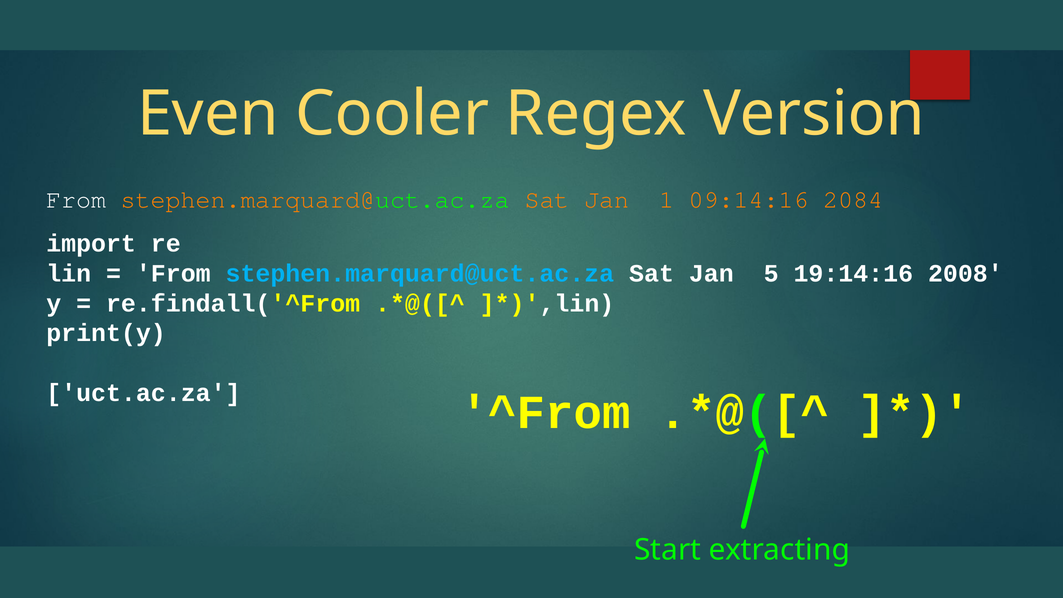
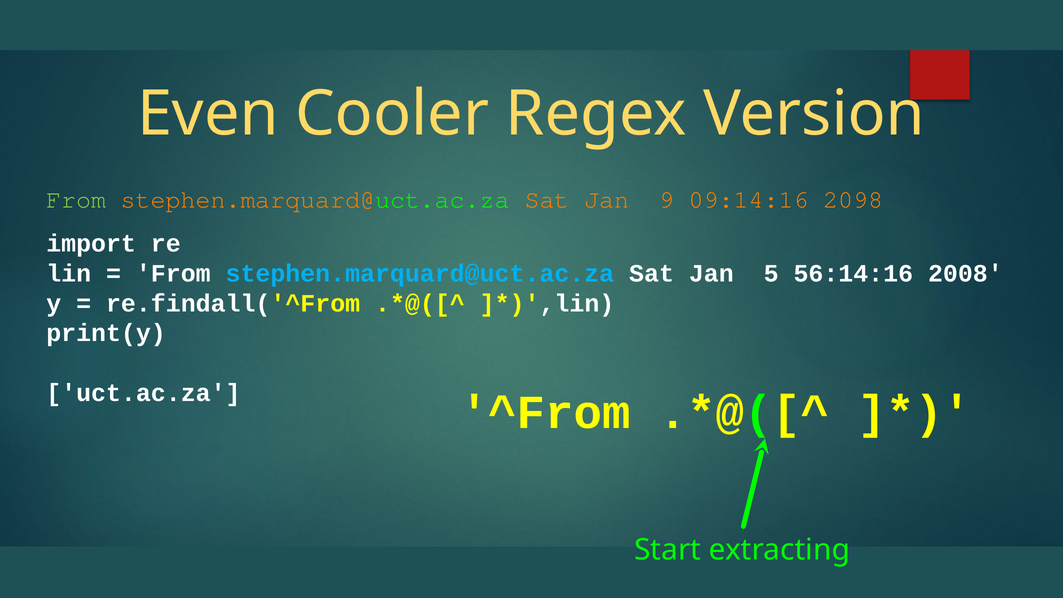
From colour: white -> light green (76, 200)
1: 1 -> 9 (667, 200)
2084: 2084 -> 2098 (853, 200)
19:14:16: 19:14:16 -> 56:14:16 (853, 273)
